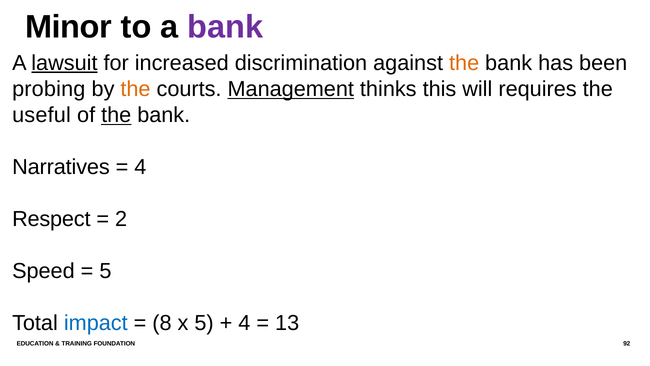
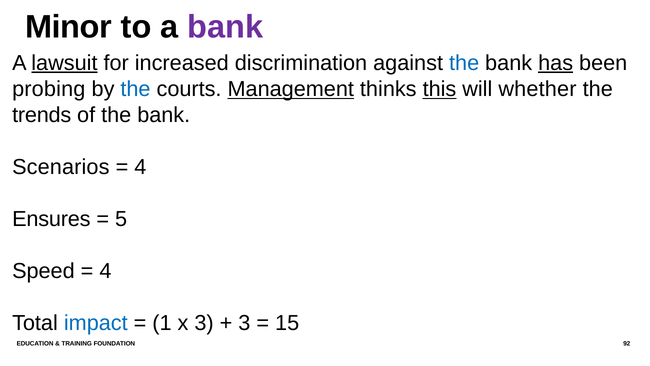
the colour: orange -> blue (464, 63)
has underline: none -> present (556, 63)
the colour: orange -> blue (135, 89)
this underline: none -> present (439, 89)
requires: requires -> whether (537, 89)
useful: useful -> trends (42, 115)
the underline: present -> none (116, 115)
Narratives: Narratives -> Scenarios (61, 167)
Respect: Respect -> Ensures (51, 219)
2: 2 -> 5 (121, 219)
5: 5 -> 4 (105, 271)
8: 8 -> 1 (162, 323)
x 5: 5 -> 3 (204, 323)
4: 4 -> 3 (244, 323)
13: 13 -> 15 (287, 323)
